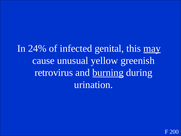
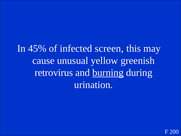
24%: 24% -> 45% (37, 48)
genital: genital -> screen (109, 48)
may underline: present -> none (152, 48)
